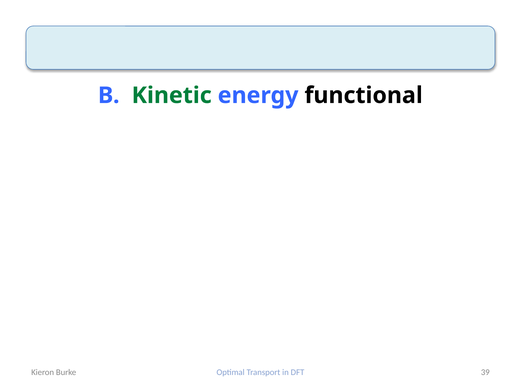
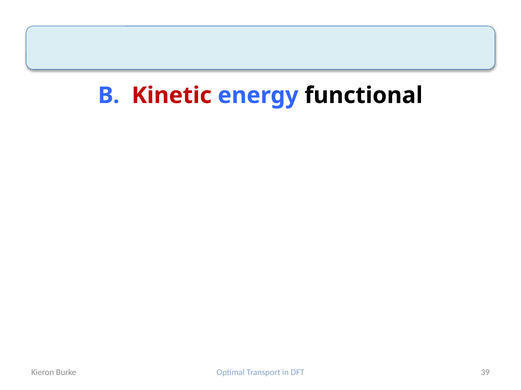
Kinetic colour: green -> red (172, 96)
